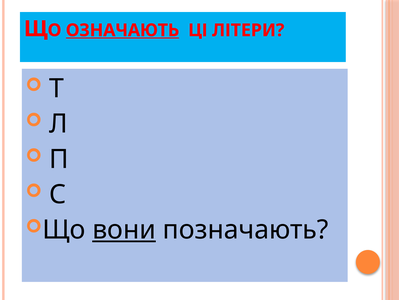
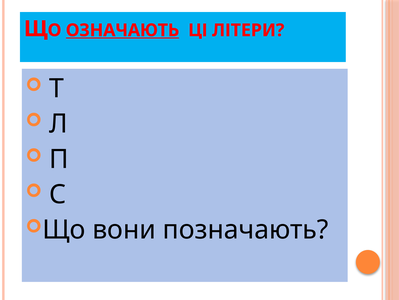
вони underline: present -> none (124, 229)
